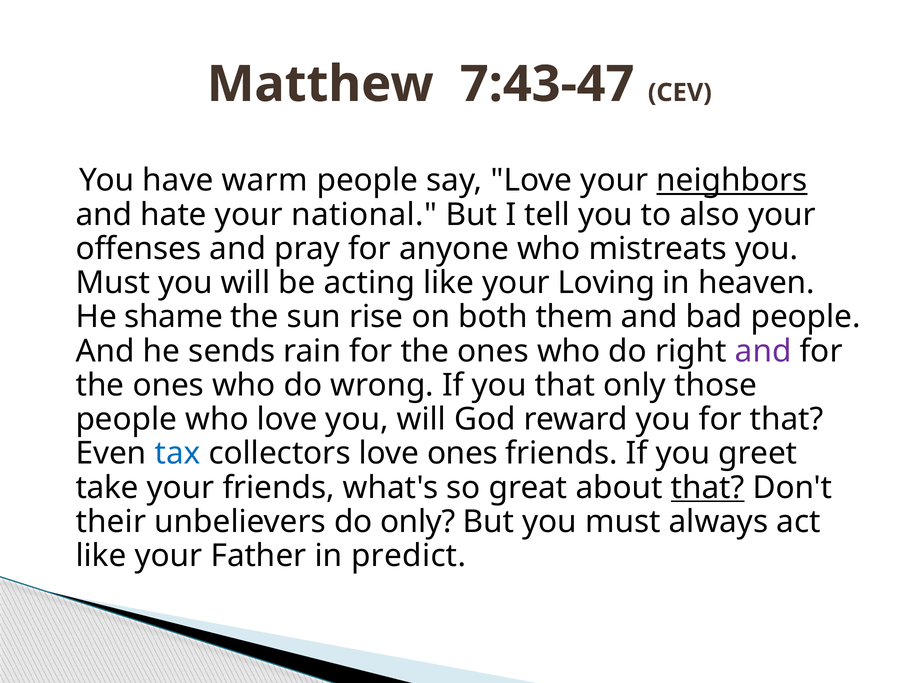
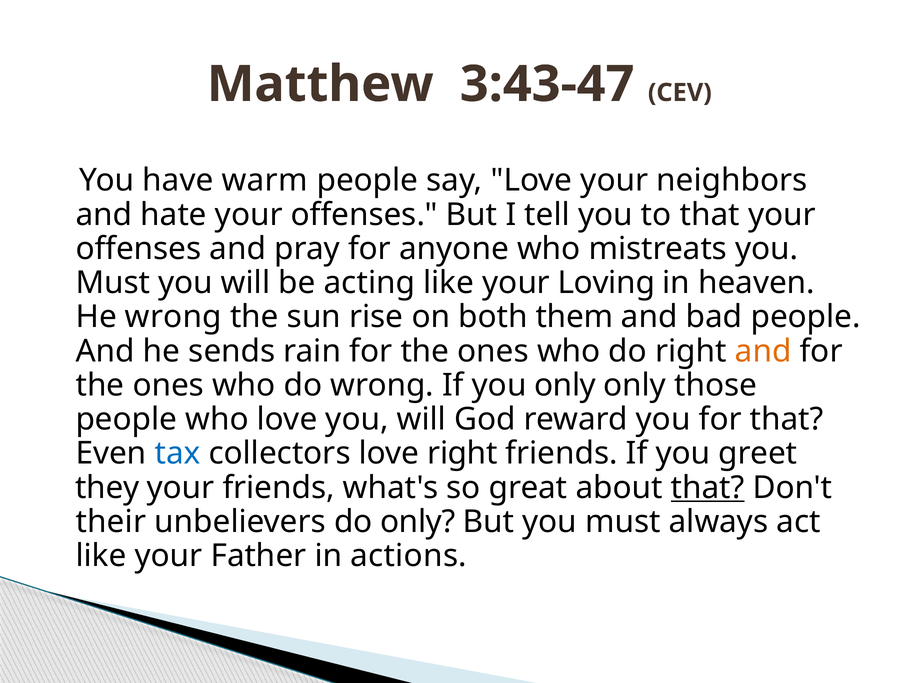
7:43-47: 7:43-47 -> 3:43-47 (547, 84)
neighbors underline: present -> none (732, 180)
hate your national: national -> offenses (364, 214)
to also: also -> that (710, 214)
He shame: shame -> wrong (173, 317)
and colour: purple -> orange (763, 351)
you that: that -> only (565, 385)
love ones: ones -> right (462, 453)
take: take -> they (107, 487)
predict: predict -> actions (409, 555)
